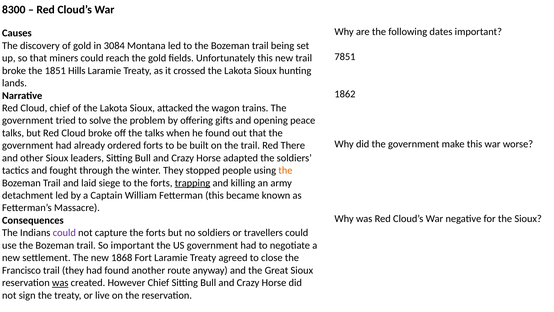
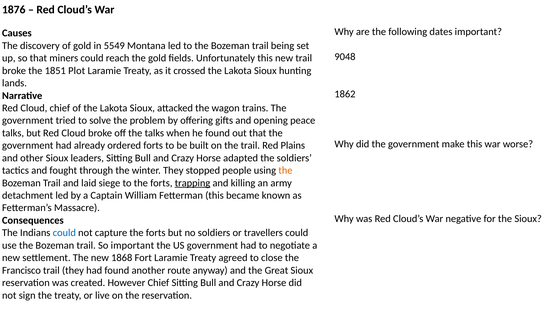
8300: 8300 -> 1876 (14, 10)
3084: 3084 -> 5549 (114, 46)
7851: 7851 -> 9048 (345, 57)
Hills: Hills -> Plot (77, 71)
There: There -> Plains (293, 145)
could colour: purple -> blue (64, 233)
was underline: present -> none (60, 282)
